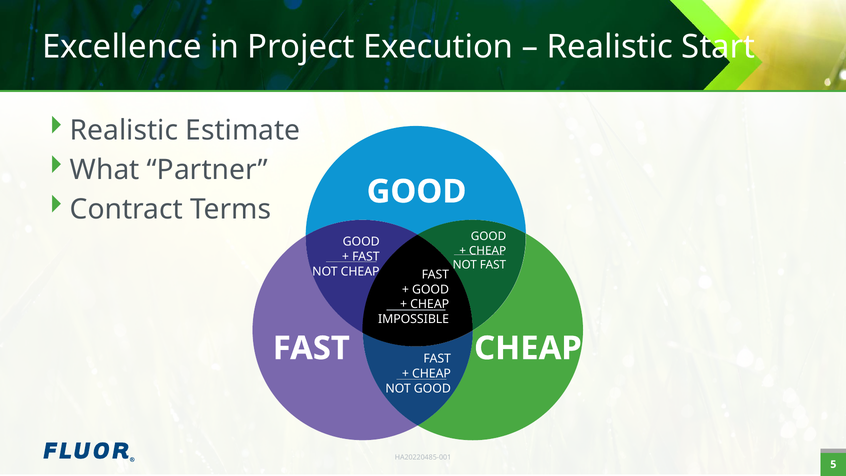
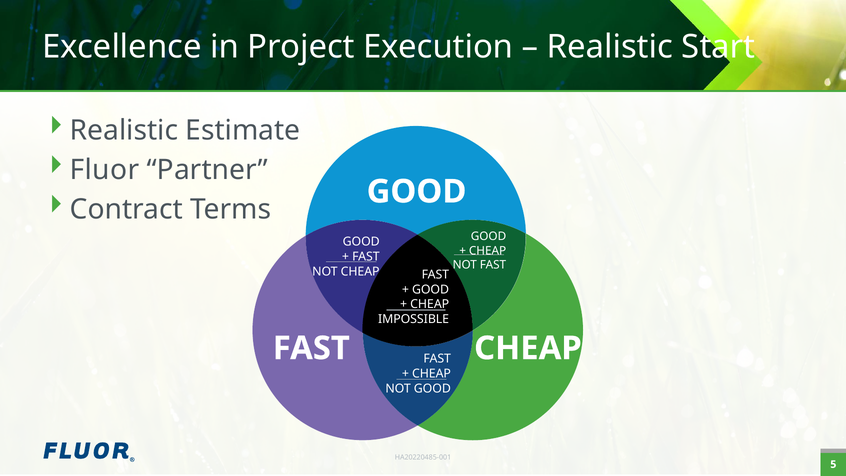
What: What -> Fluor (105, 170)
